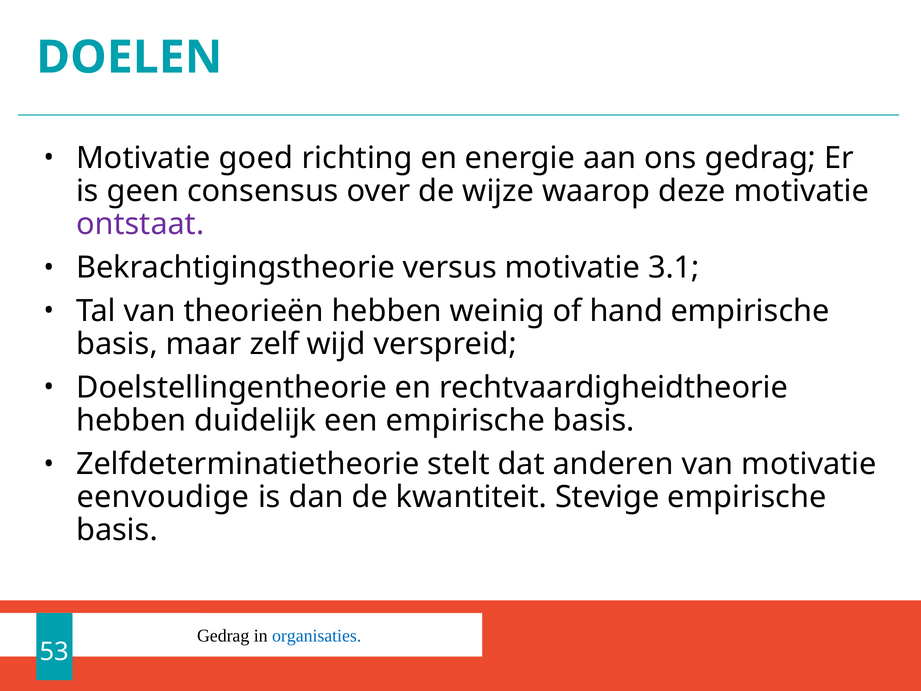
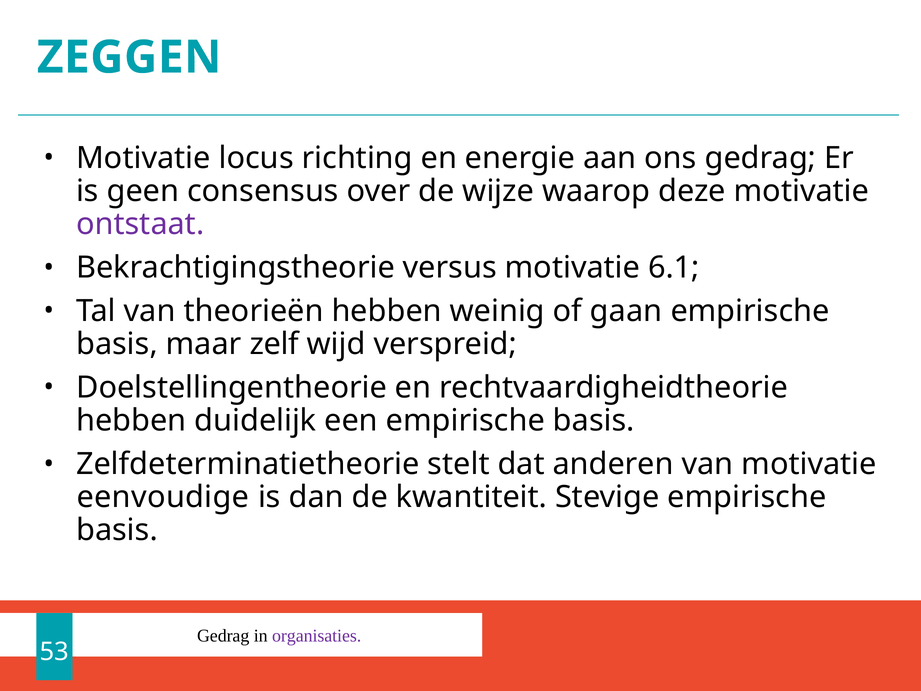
DOELEN: DOELEN -> ZEGGEN (129, 57)
goed: goed -> locus (256, 158)
3.1: 3.1 -> 6.1 (674, 267)
hand: hand -> gaan (626, 311)
organisaties colour: blue -> purple (317, 636)
